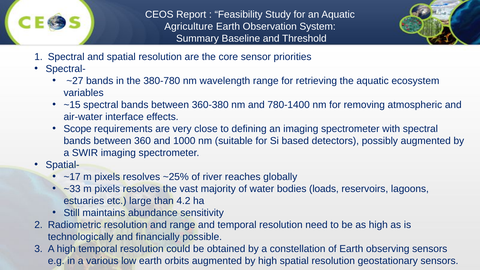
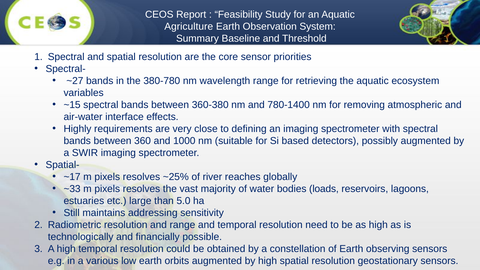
Scope: Scope -> Highly (77, 129)
4.2: 4.2 -> 5.0 (183, 201)
abundance: abundance -> addressing (153, 213)
